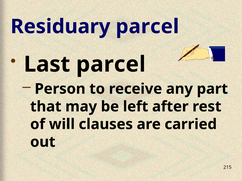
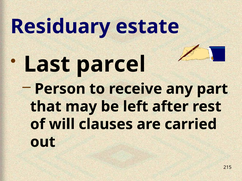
Residuary parcel: parcel -> estate (147, 27)
